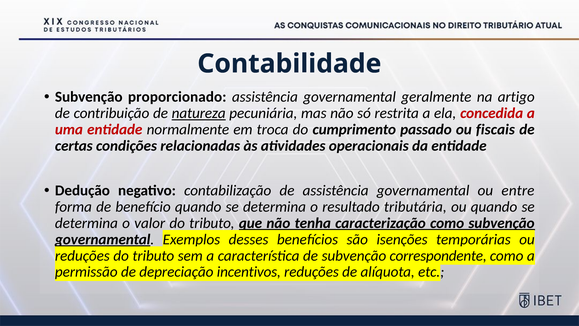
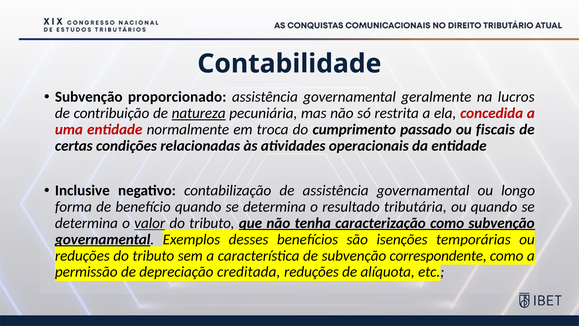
artigo: artigo -> lucros (516, 97)
Dedução: Dedução -> Inclusive (82, 190)
entre: entre -> longo (518, 190)
valor underline: none -> present (150, 223)
incentivos: incentivos -> creditada (249, 272)
